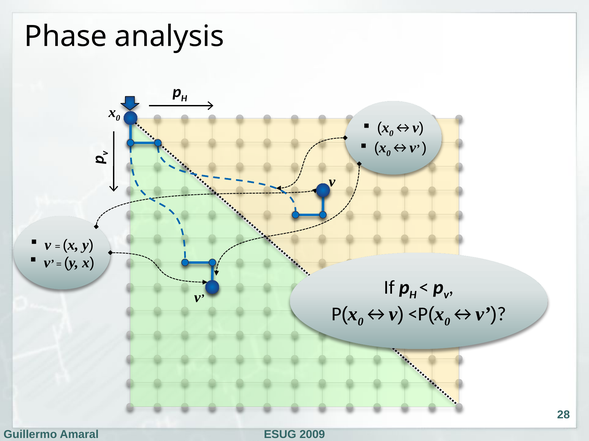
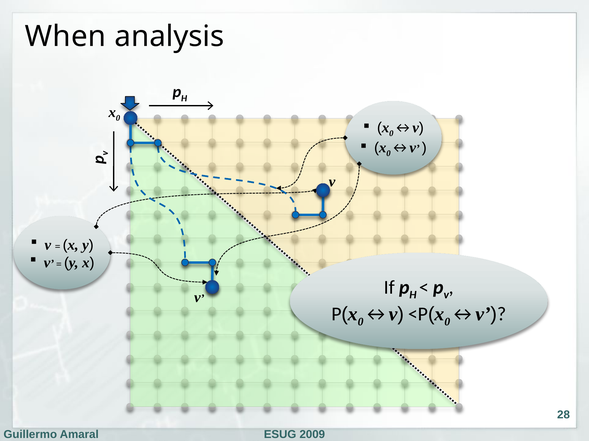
Phase: Phase -> When (66, 36)
